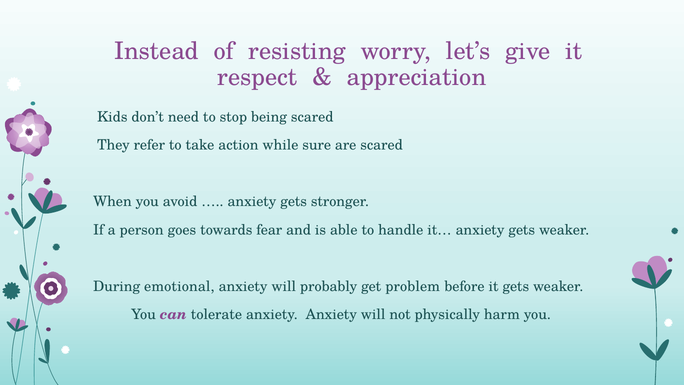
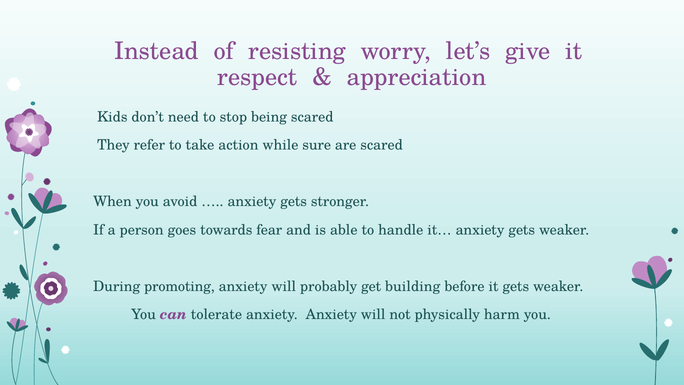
emotional: emotional -> promoting (179, 286)
problem: problem -> building (413, 286)
